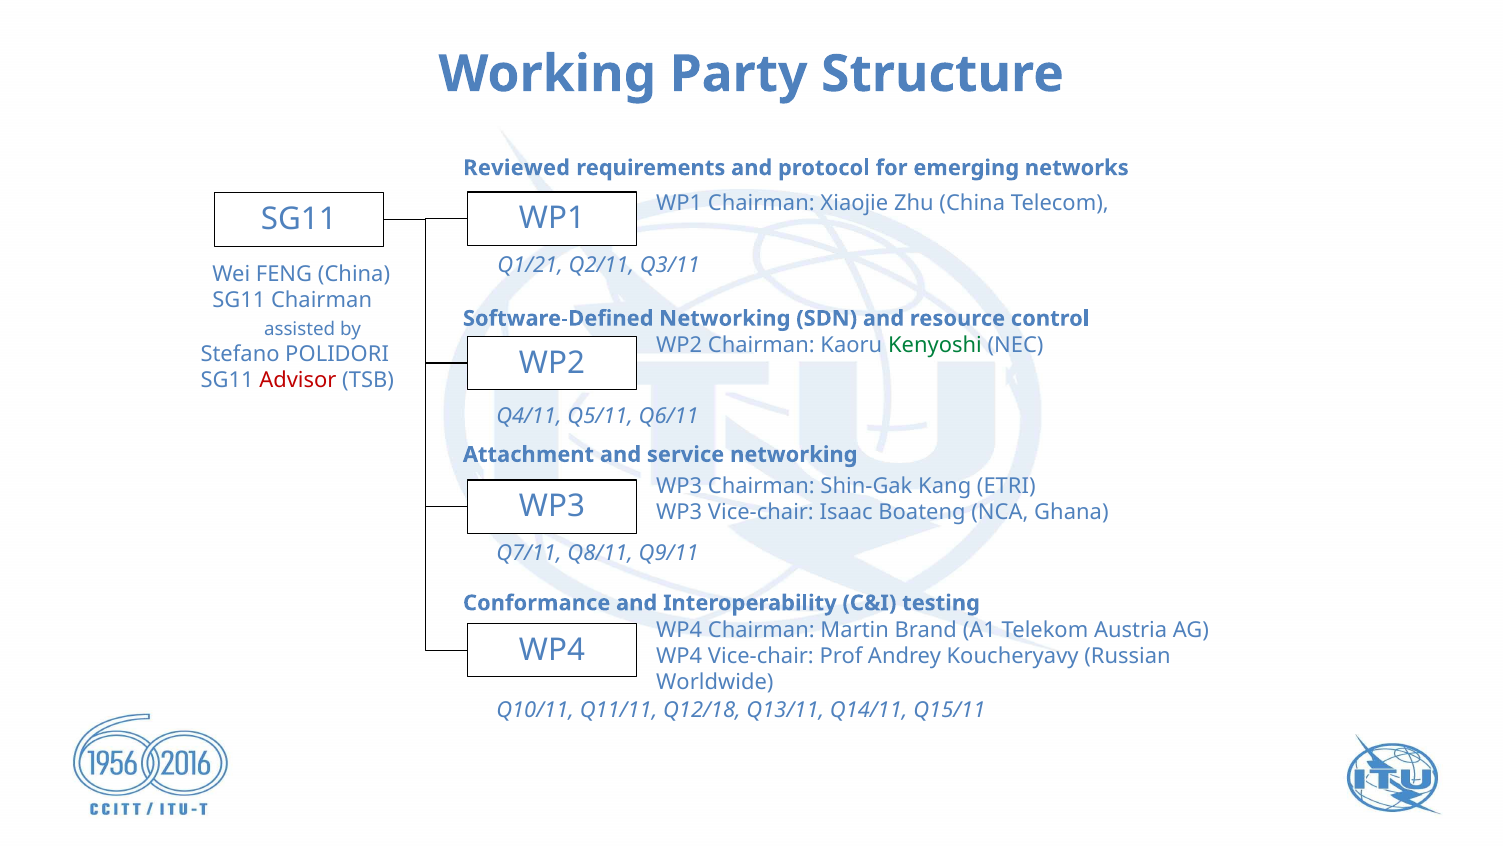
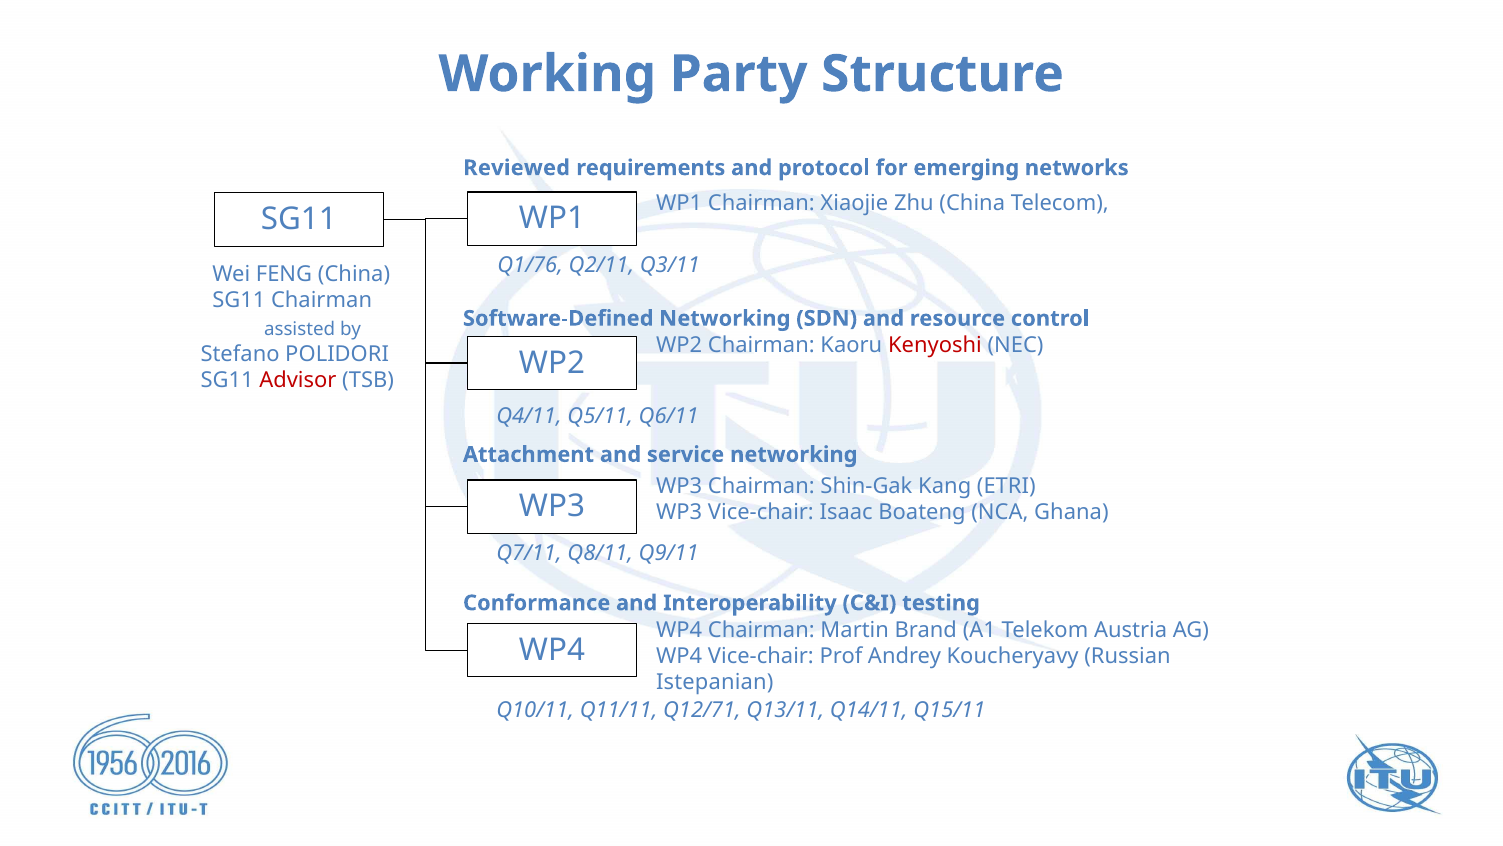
Q1/21: Q1/21 -> Q1/76 (530, 265)
Kenyoshi colour: green -> red (935, 345)
Worldwide: Worldwide -> Istepanian (715, 682)
Q12/18: Q12/18 -> Q12/71 (702, 710)
